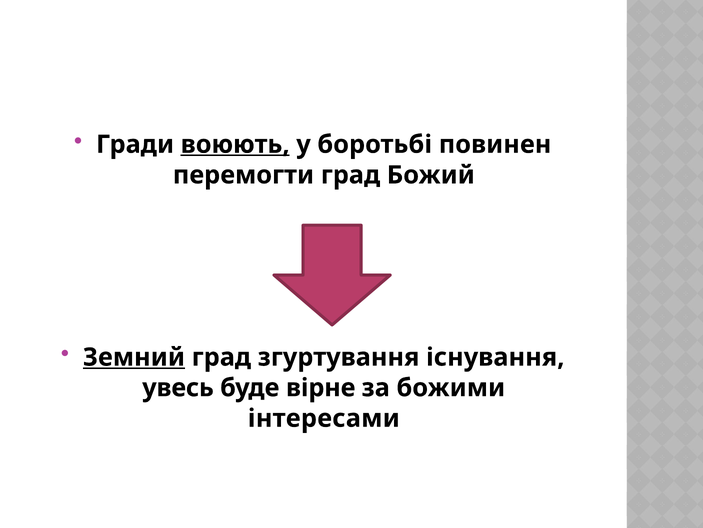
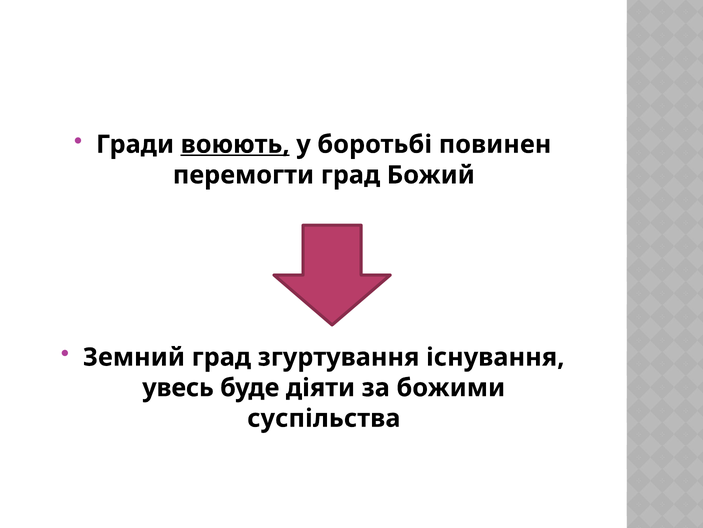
Земний underline: present -> none (134, 357)
вірне: вірне -> діяти (321, 387)
інтересами: інтересами -> суспільства (324, 418)
